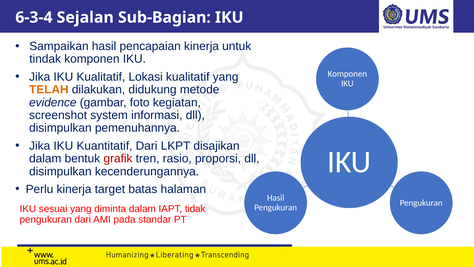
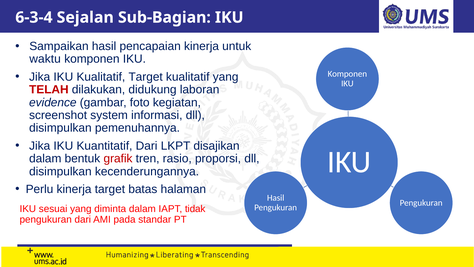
tindak: tindak -> waktu (45, 59)
Kualitatif Lokasi: Lokasi -> Target (146, 77)
TELAH colour: orange -> red (49, 89)
metode: metode -> laboran (200, 89)
